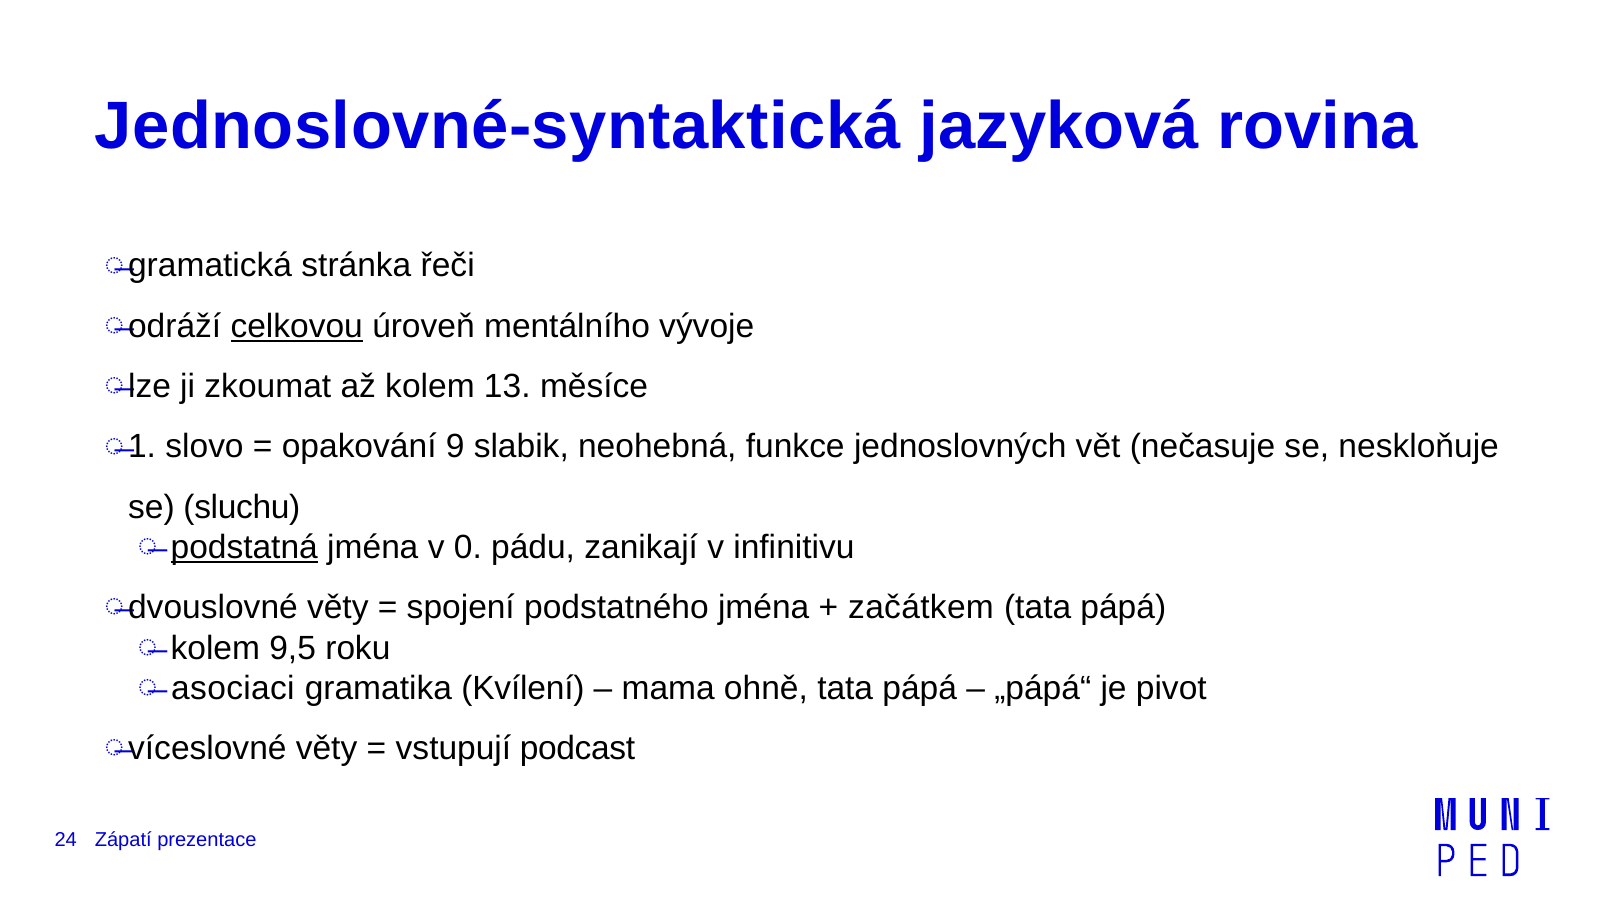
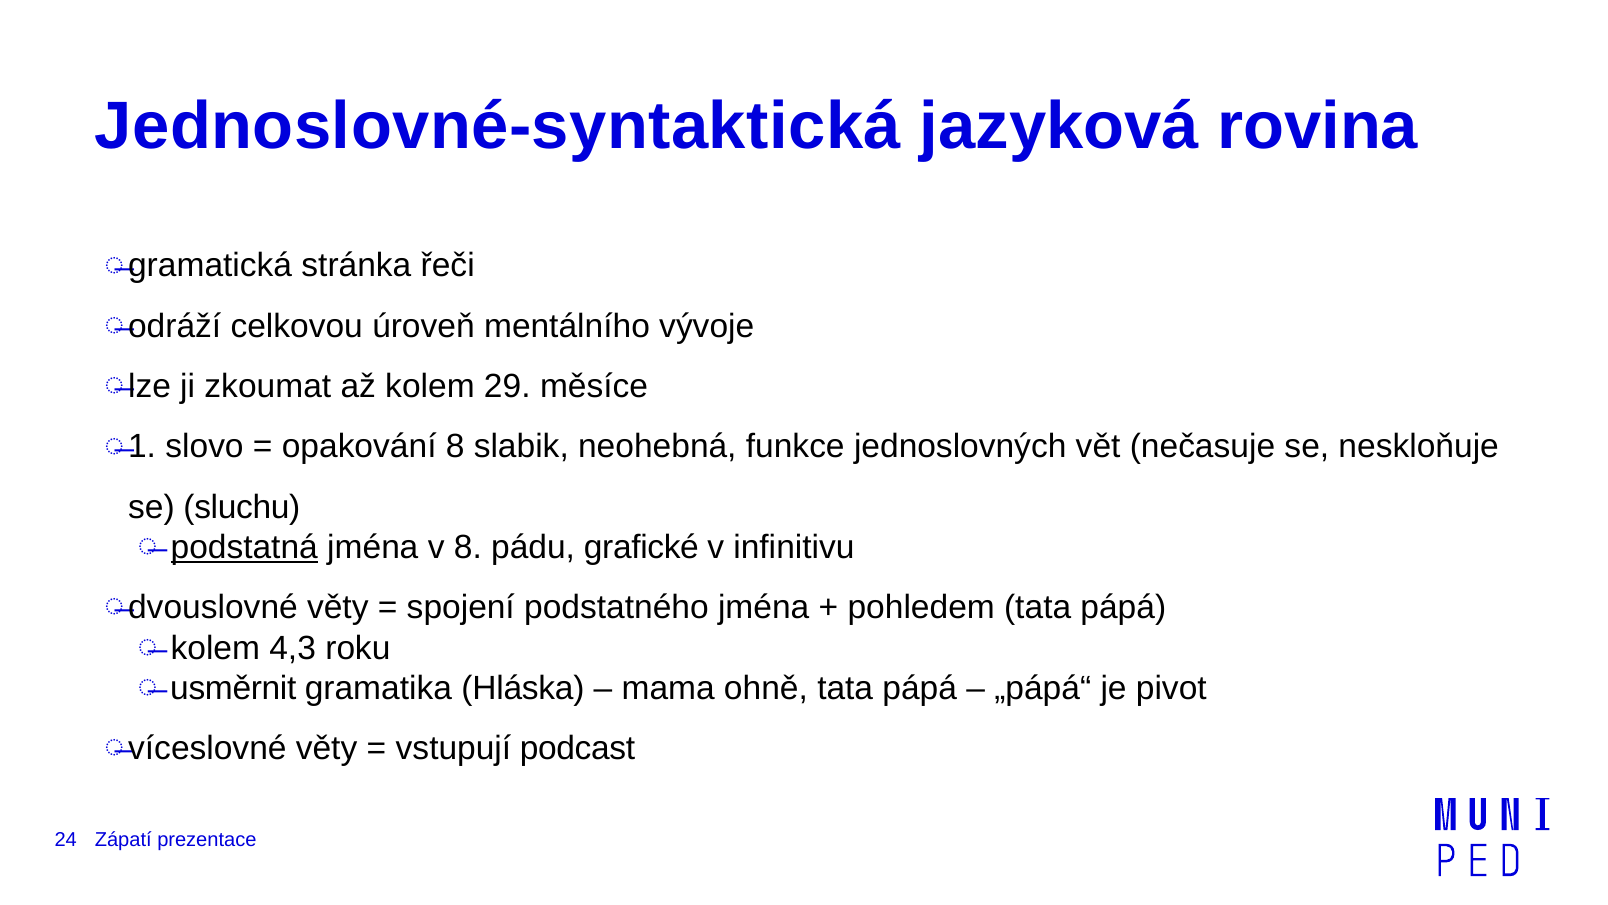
celkovou underline: present -> none (297, 326)
13: 13 -> 29 (507, 386)
opakování 9: 9 -> 8 (455, 447)
v 0: 0 -> 8 (468, 547)
zanikají: zanikají -> grafické (641, 547)
začátkem: začátkem -> pohledem (921, 607)
9,5: 9,5 -> 4,3 (293, 648)
asociaci: asociaci -> usměrnit (233, 688)
Kvílení: Kvílení -> Hláska (523, 688)
